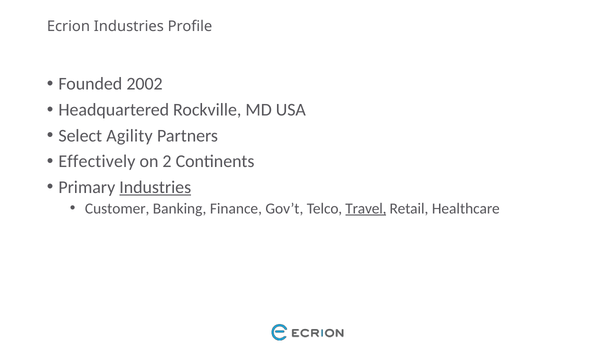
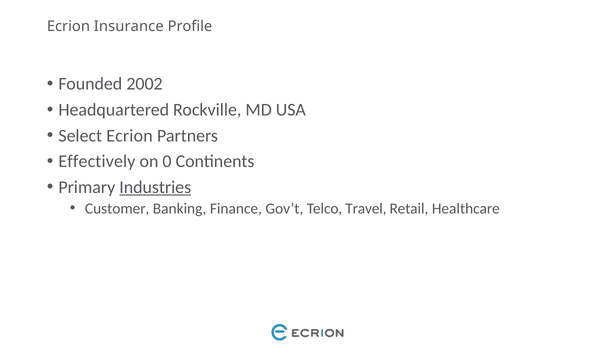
Ecrion Industries: Industries -> Insurance (129, 26)
Select Agility: Agility -> Ecrion (129, 136)
2: 2 -> 0 (167, 161)
Travel underline: present -> none (366, 208)
